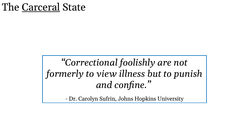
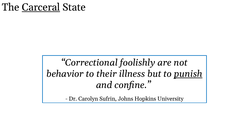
formerly: formerly -> behavior (65, 74)
view: view -> their (107, 74)
punish underline: none -> present (188, 74)
